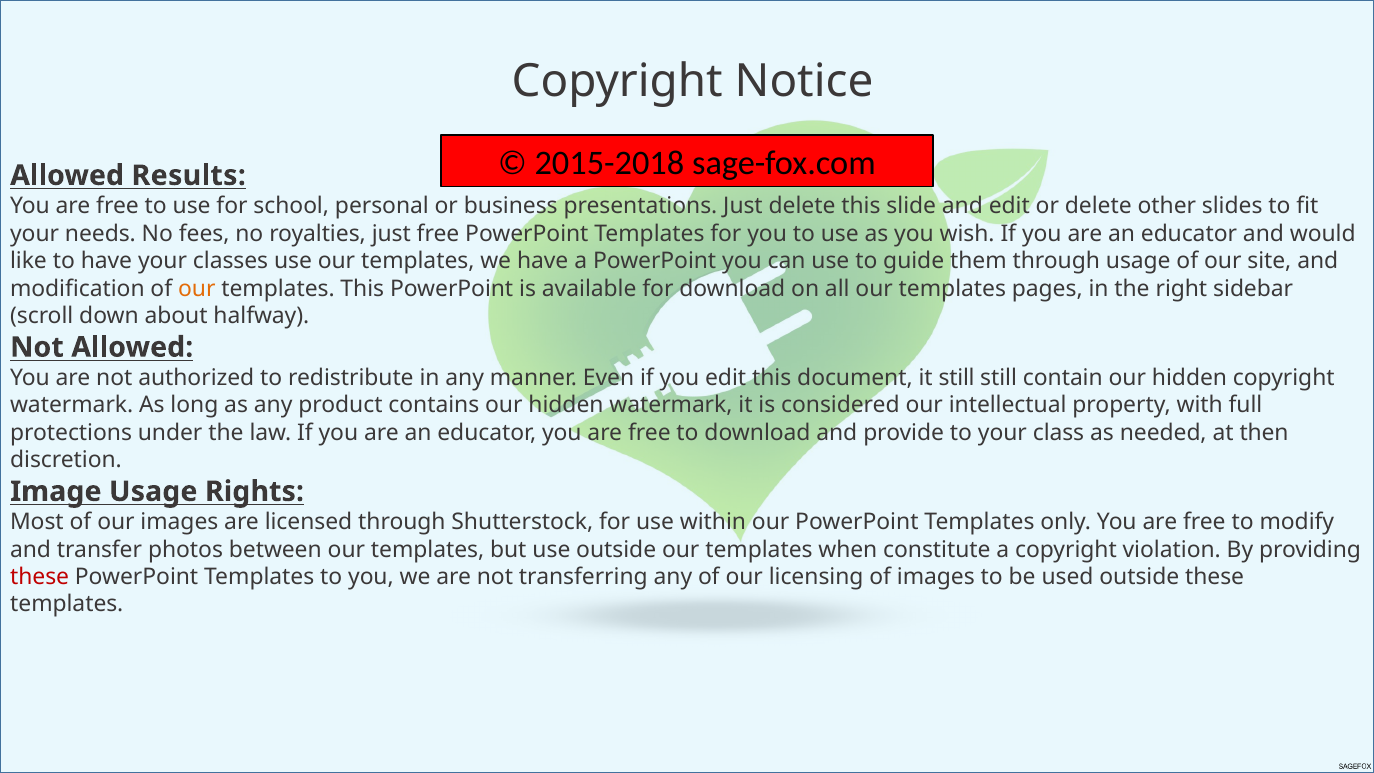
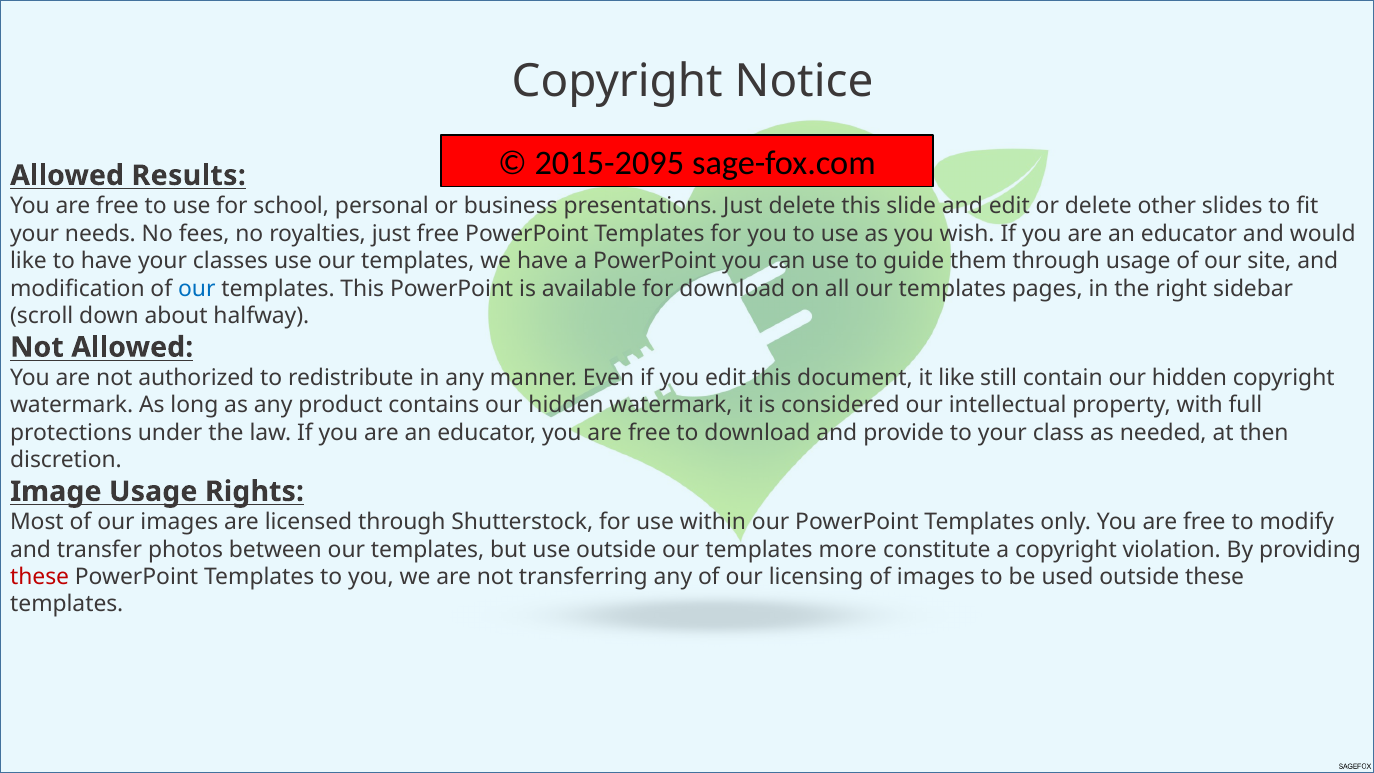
2015-2018: 2015-2018 -> 2015-2095 (609, 163)
our colour: orange -> blue (197, 288)
it still: still -> like (957, 378)
when: when -> more (848, 549)
